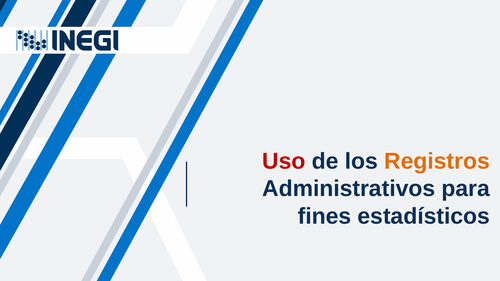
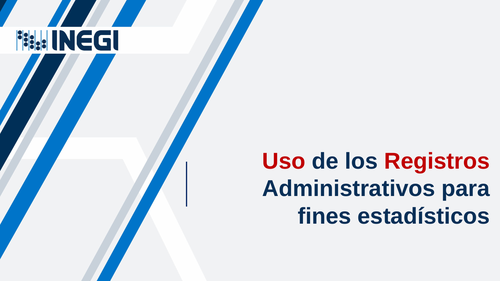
Registros colour: orange -> red (437, 161)
